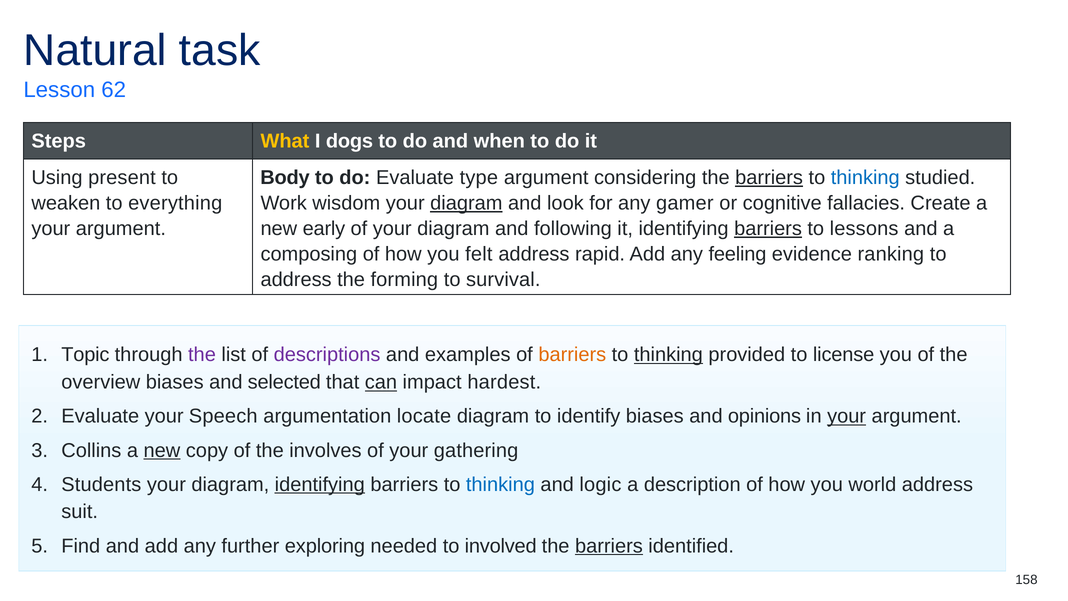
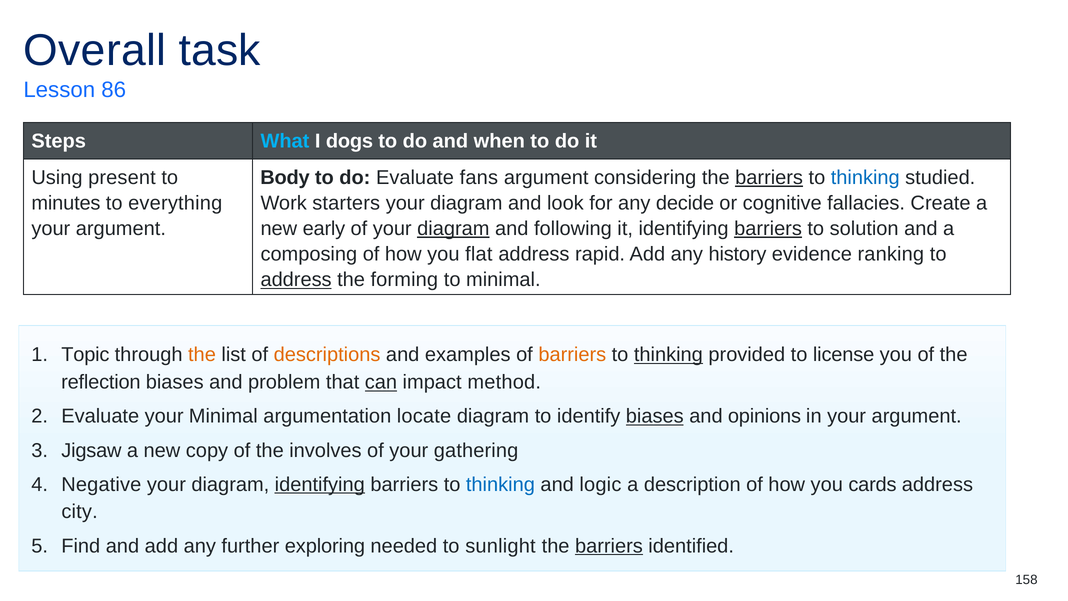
Natural: Natural -> Overall (95, 51)
62: 62 -> 86 (114, 90)
What colour: yellow -> light blue (285, 141)
type: type -> fans (479, 177)
weaken: weaken -> minutes (66, 203)
wisdom: wisdom -> starters (346, 203)
diagram underline: present -> none (466, 203)
gamer: gamer -> decide (685, 203)
diagram underline: none -> present (453, 229)
lessons: lessons -> solution (864, 229)
felt: felt -> flat (479, 254)
feeling: feeling -> history (737, 254)
address underline: none -> present (296, 280)
to survival: survival -> minimal (503, 280)
the colour: purple -> orange (202, 355)
descriptions colour: purple -> orange (327, 355)
overview: overview -> reflection (101, 382)
selected: selected -> problem (284, 382)
hardest: hardest -> method (504, 382)
your Speech: Speech -> Minimal (223, 416)
biases underline: none -> present (655, 416)
your underline: present -> none (847, 416)
Collins: Collins -> Jigsaw (91, 450)
new underline: present -> none (162, 450)
Students: Students -> Negative (101, 484)
world: world -> cards (872, 484)
suit: suit -> city (80, 512)
involved: involved -> sunlight (500, 546)
